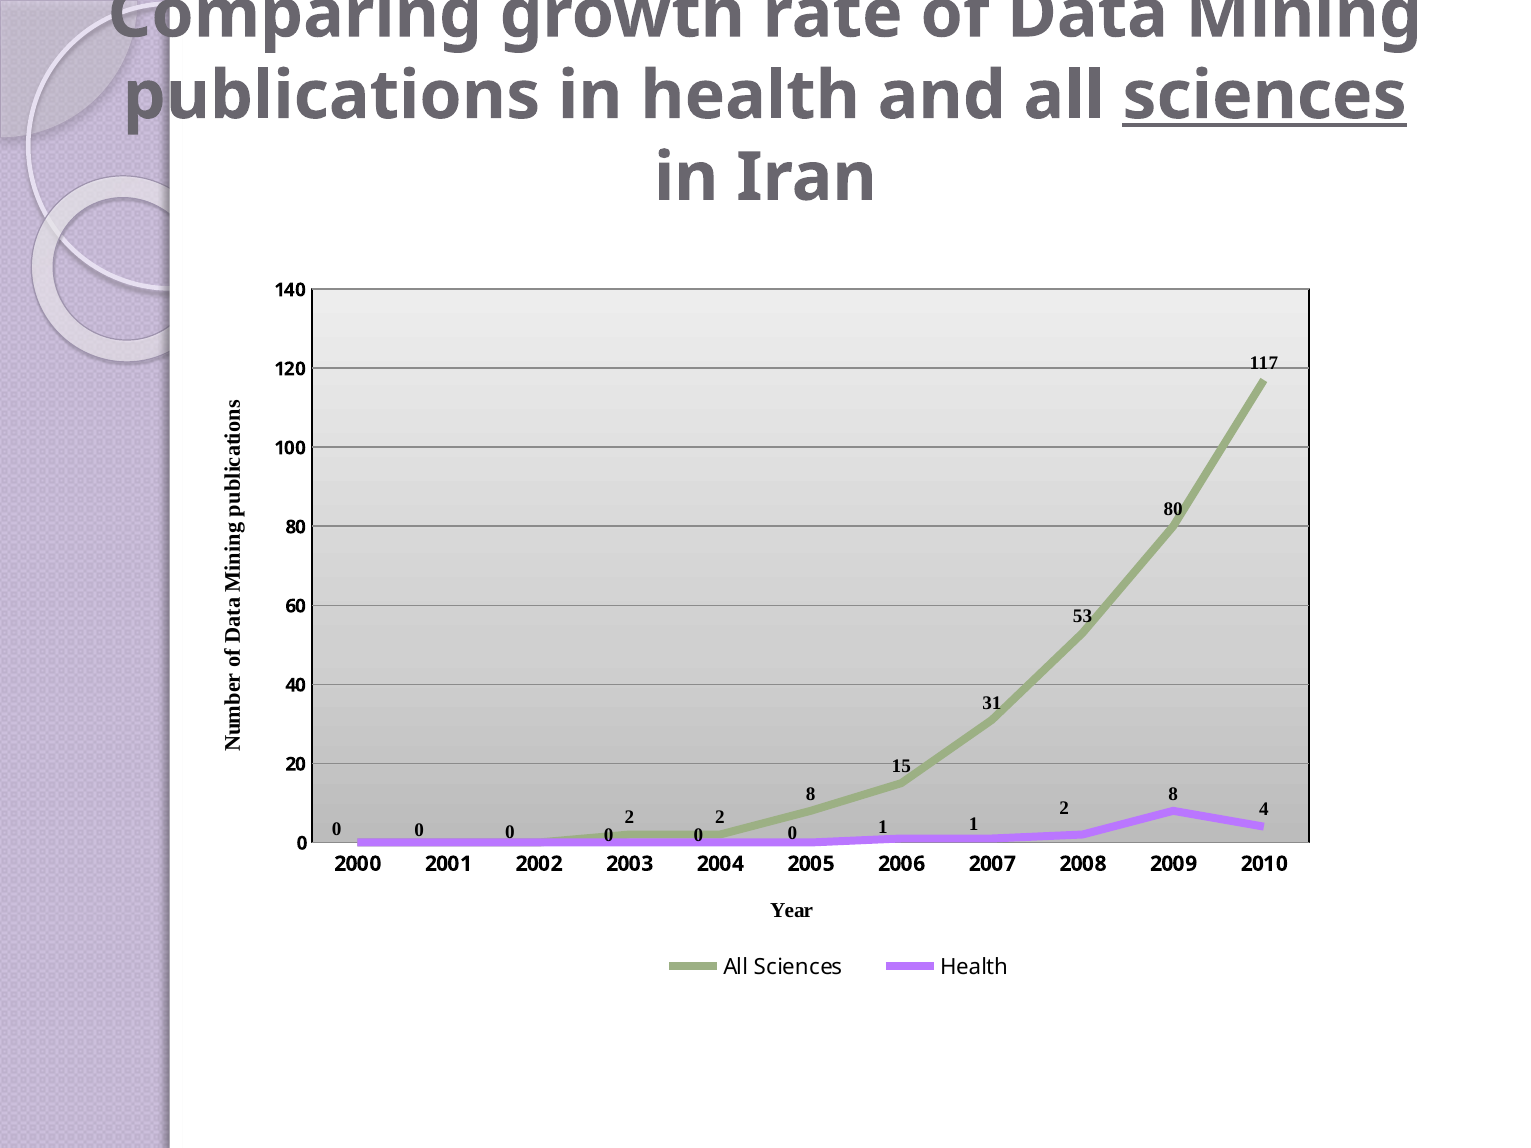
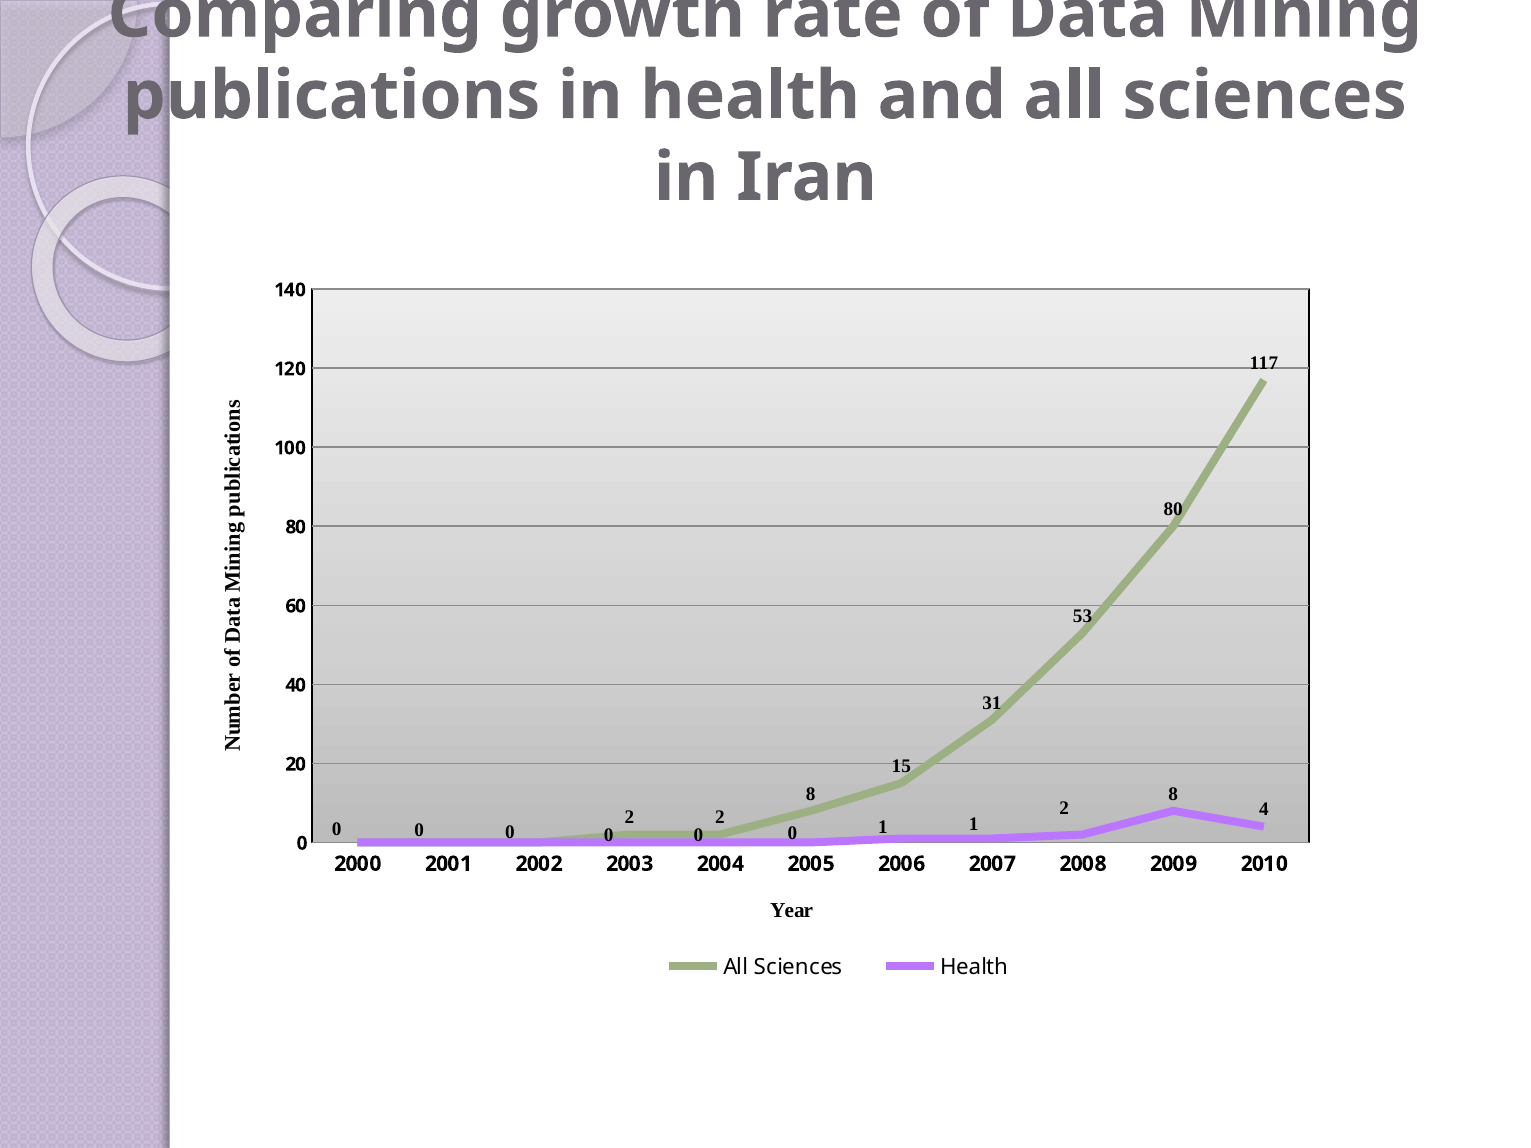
sciences underline: present -> none (1265, 96)
